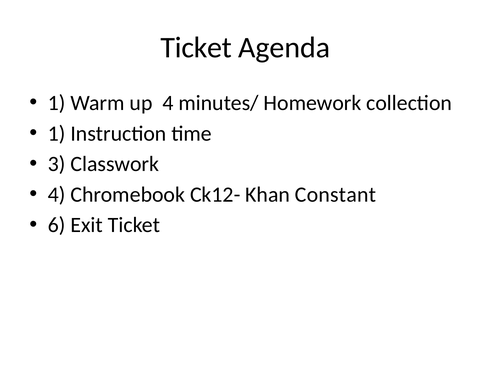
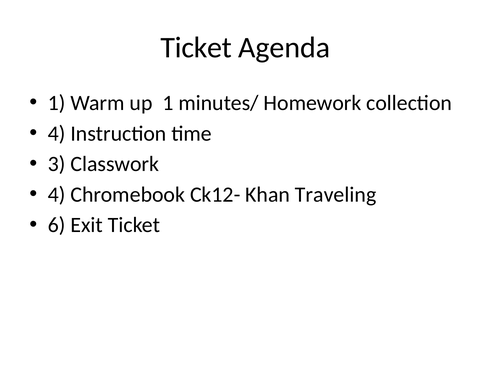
up 4: 4 -> 1 (168, 103)
1: 1 -> 4 (57, 134)
Constant: Constant -> Traveling (336, 195)
